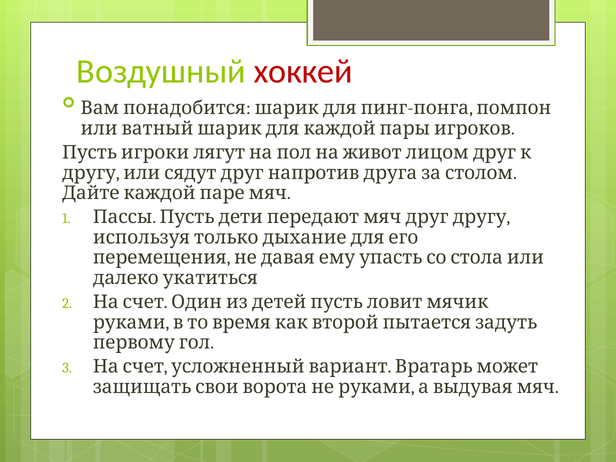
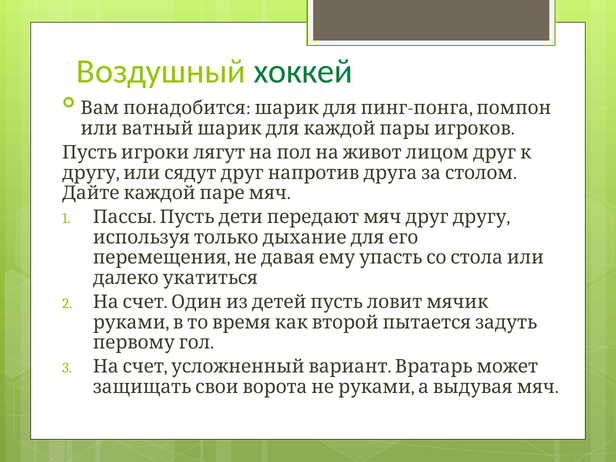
хоккей colour: red -> green (303, 71)
